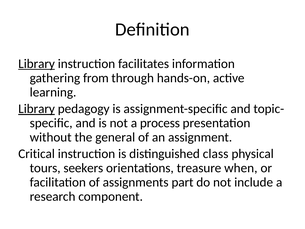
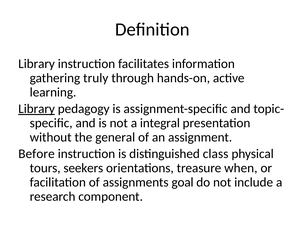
Library underline: present -> none (37, 64)
from: from -> truly (96, 78)
process: process -> integral (160, 123)
Critical: Critical -> Before (36, 154)
part: part -> goal (183, 182)
